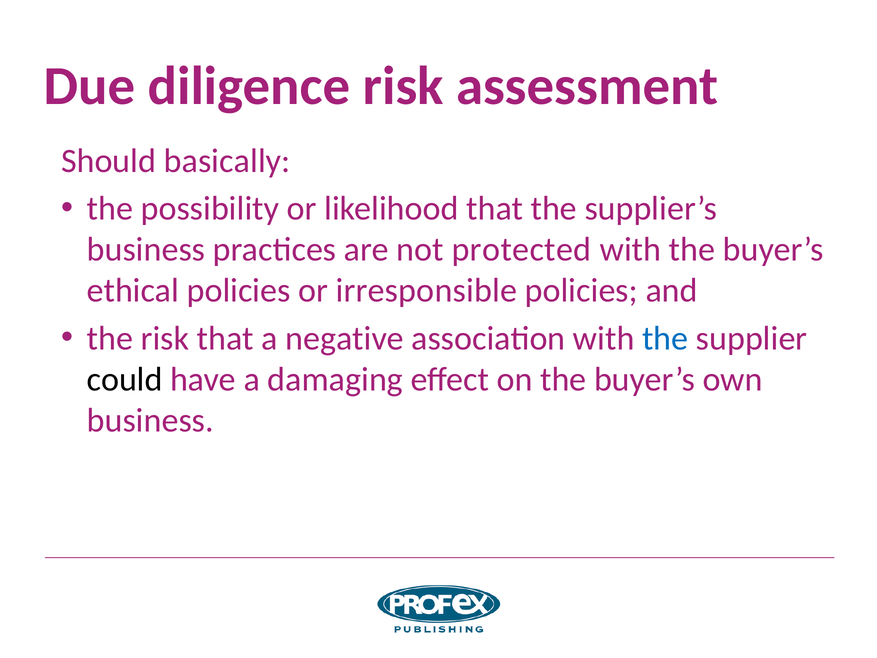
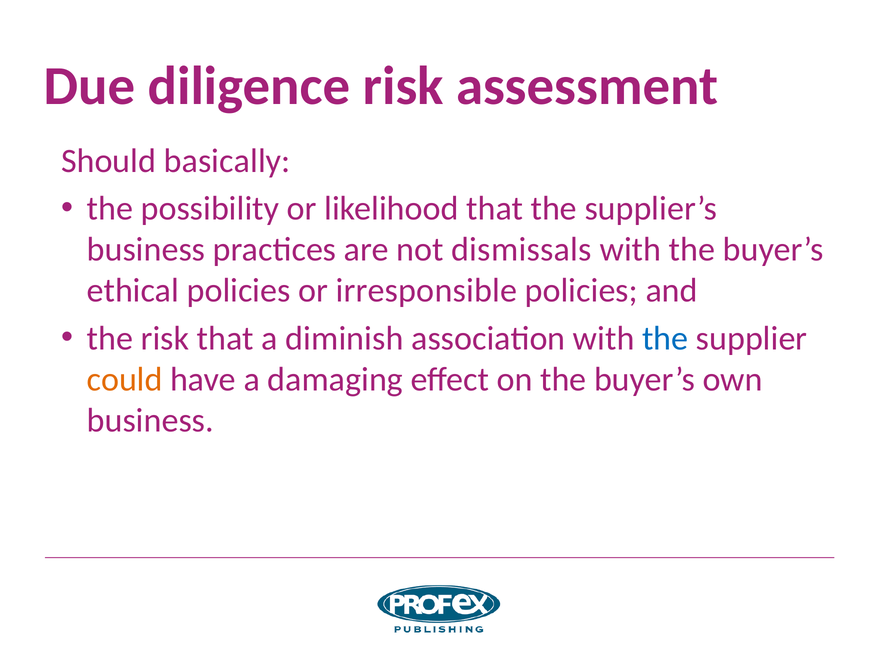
protected: protected -> dismissals (522, 250)
negative: negative -> diminish (345, 338)
could colour: black -> orange (125, 379)
